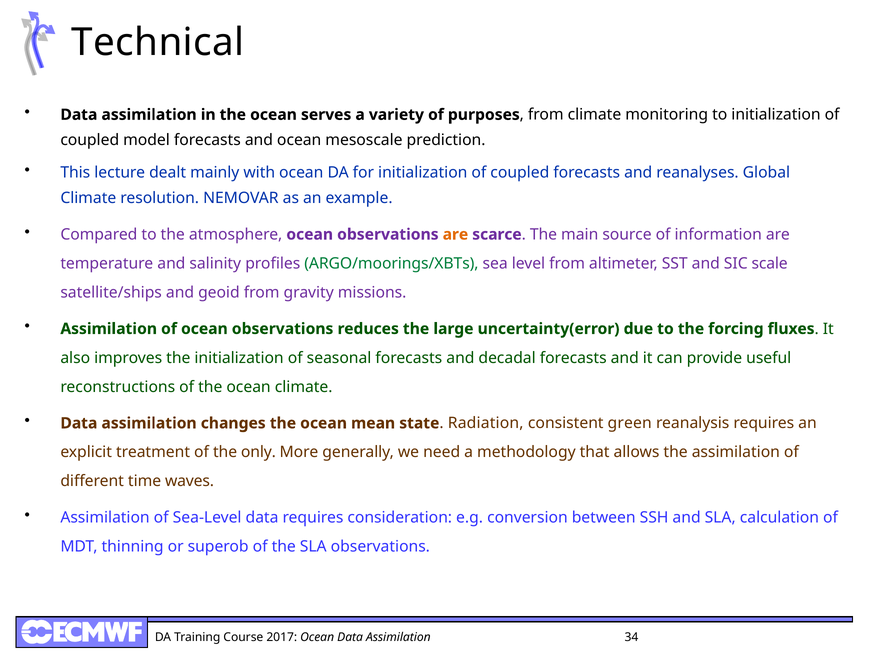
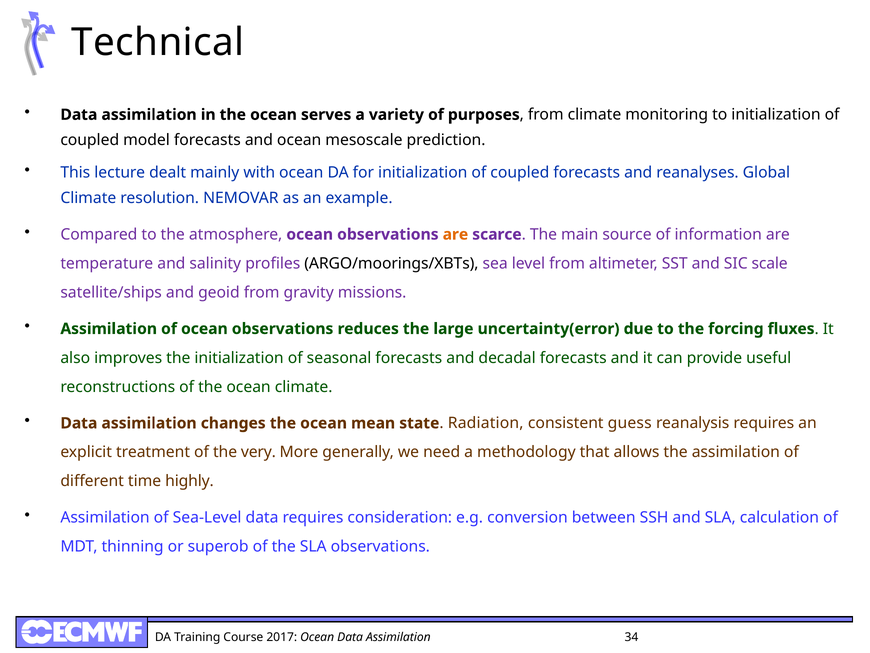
ARGO/moorings/XBTs colour: green -> black (391, 263)
green: green -> guess (630, 423)
only: only -> very (258, 452)
waves: waves -> highly (190, 481)
